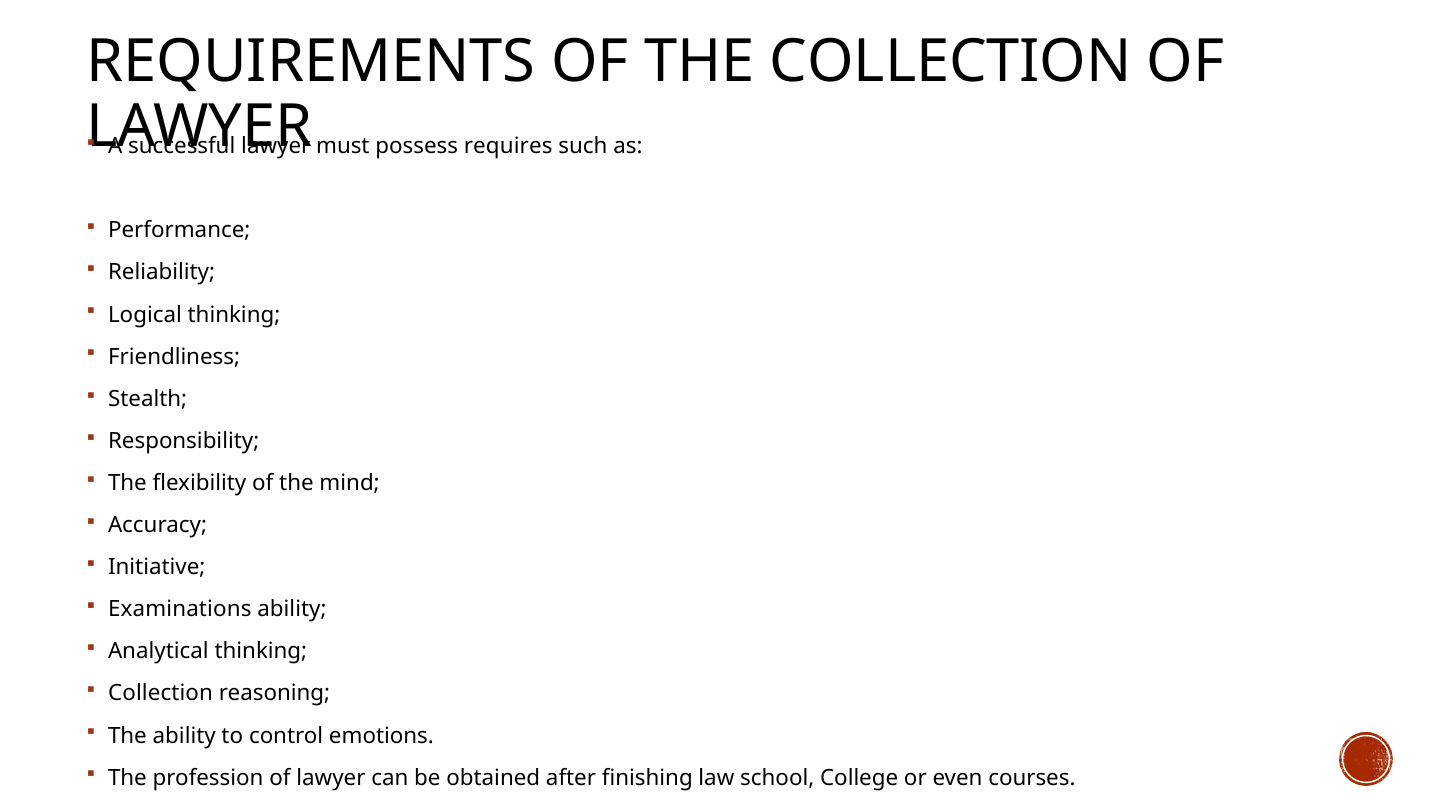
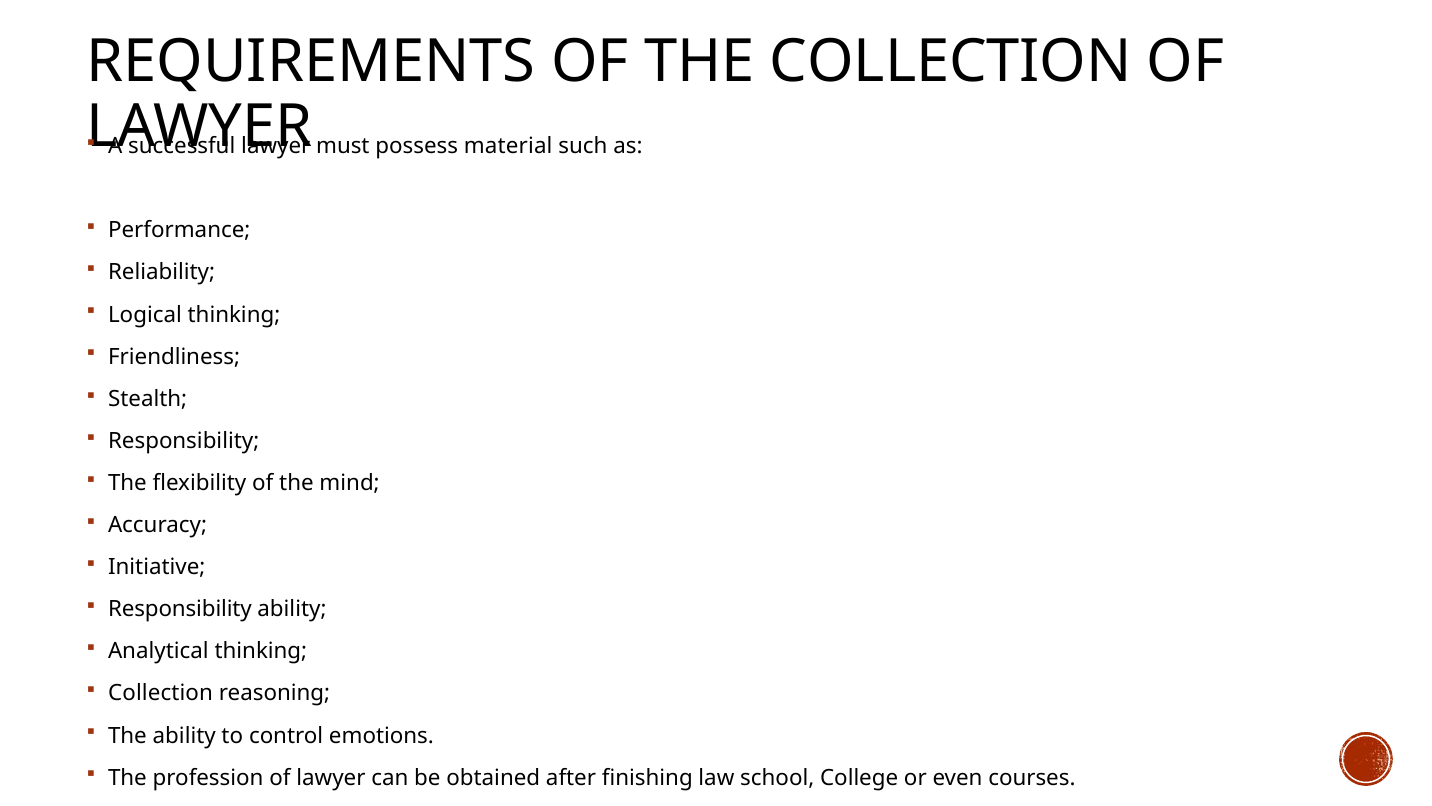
requires: requires -> material (508, 146)
Examinations: Examinations -> Responsibility (180, 609)
